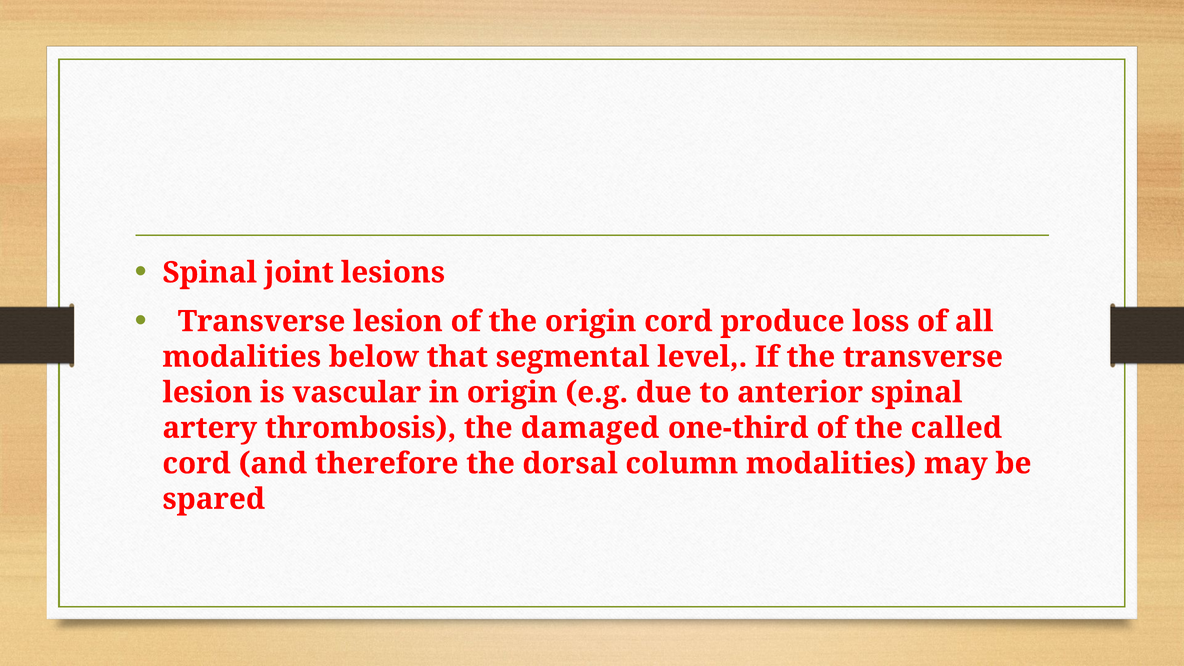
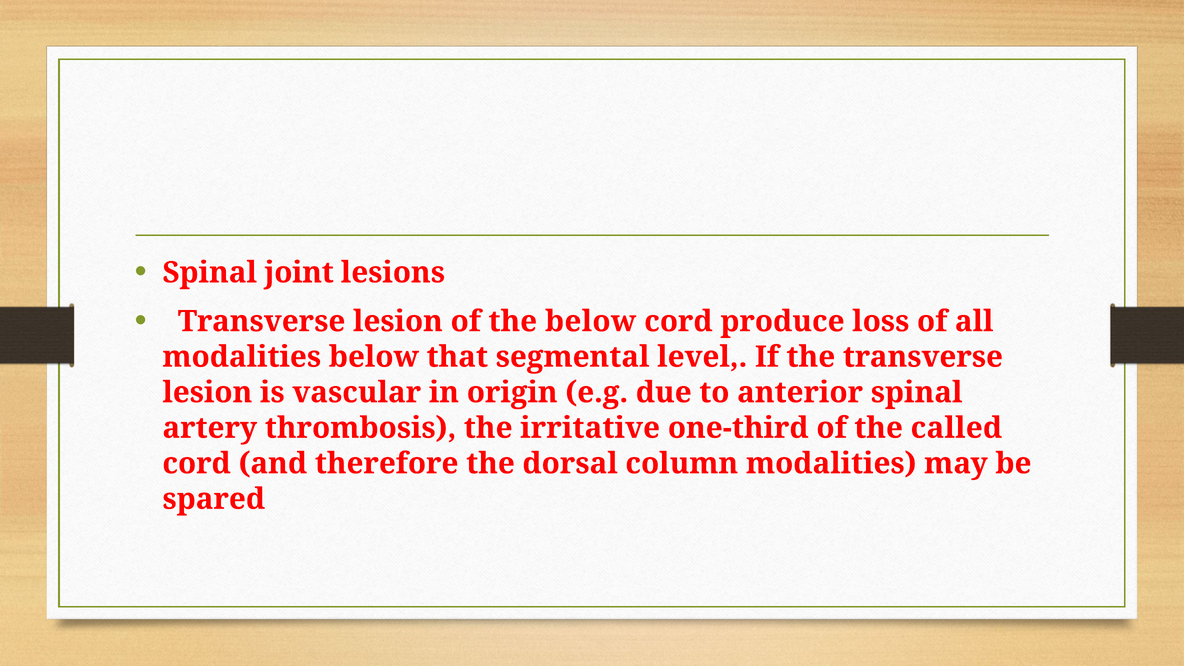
the origin: origin -> below (591, 321)
damaged: damaged -> irritative (590, 428)
